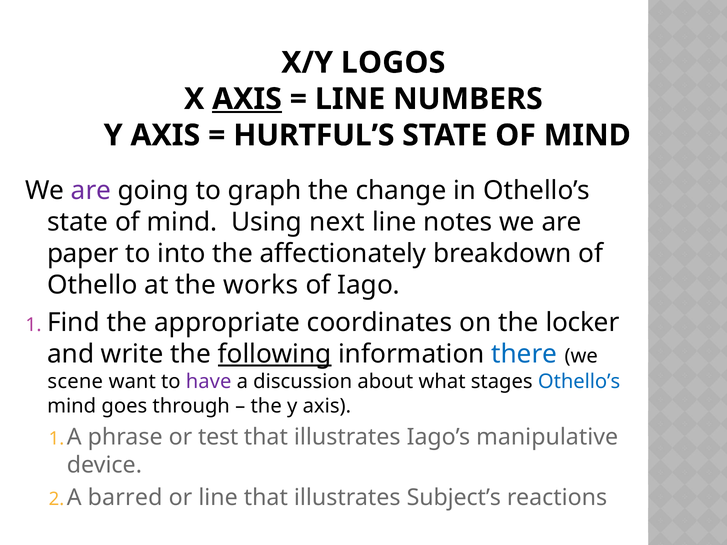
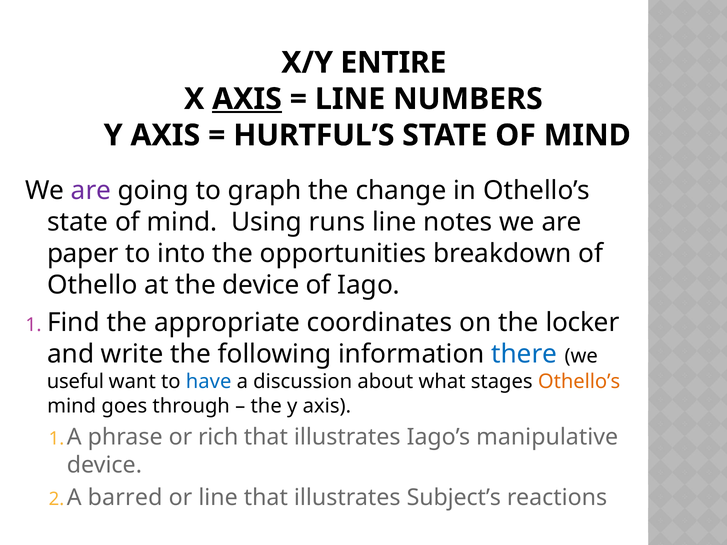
LOGOS: LOGOS -> ENTIRE (393, 63)
next: next -> runs (337, 222)
affectionately: affectionately -> opportunities (343, 254)
the works: works -> device (261, 285)
following underline: present -> none (275, 354)
scene: scene -> useful (75, 382)
have colour: purple -> blue (209, 382)
Othello’s colour: blue -> orange (579, 382)
test: test -> rich (218, 437)
